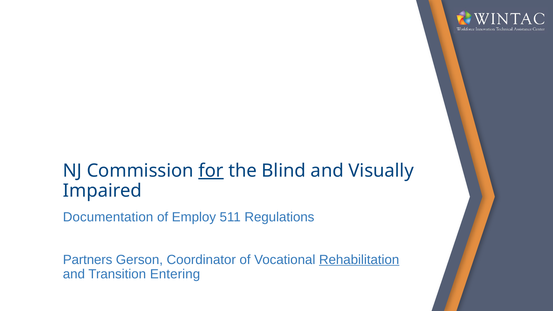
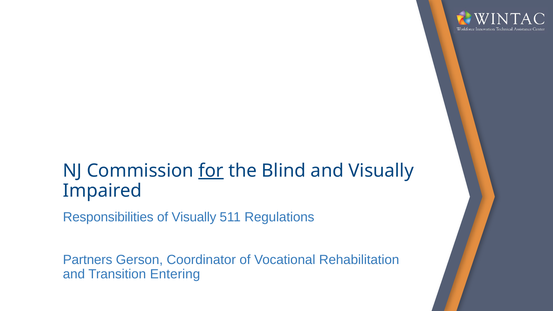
Documentation: Documentation -> Responsibilities (108, 217)
of Employ: Employ -> Visually (194, 217)
Rehabilitation underline: present -> none (359, 260)
